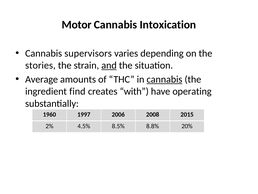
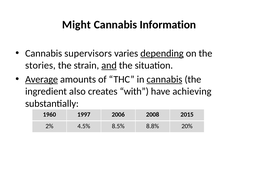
Motor: Motor -> Might (77, 25)
Intoxication: Intoxication -> Information (168, 25)
depending underline: none -> present (162, 53)
Average underline: none -> present (42, 79)
find: find -> also (77, 91)
operating: operating -> achieving (192, 91)
